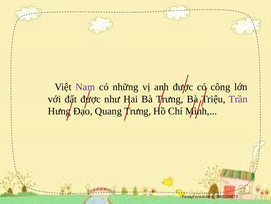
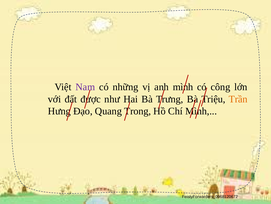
anh được: được -> mình (183, 87)
Trần colour: purple -> orange (238, 99)
Quang Trưng: Trưng -> Trong (138, 111)
